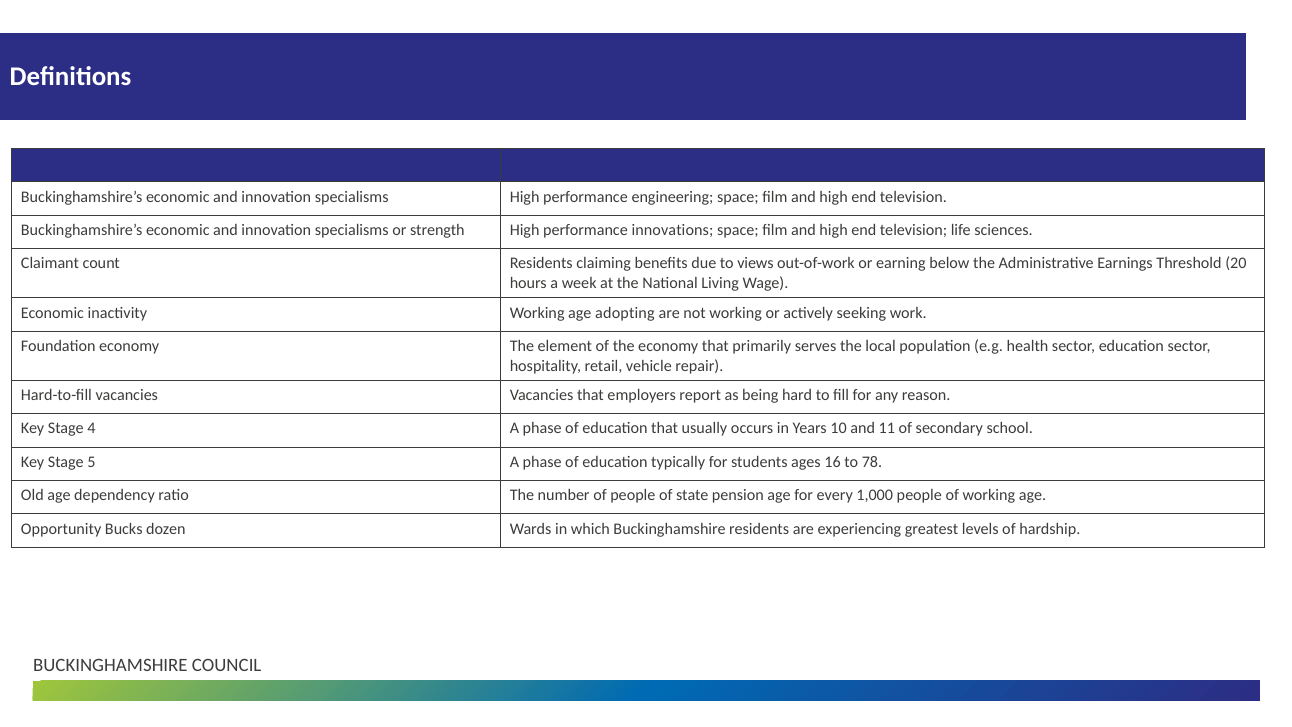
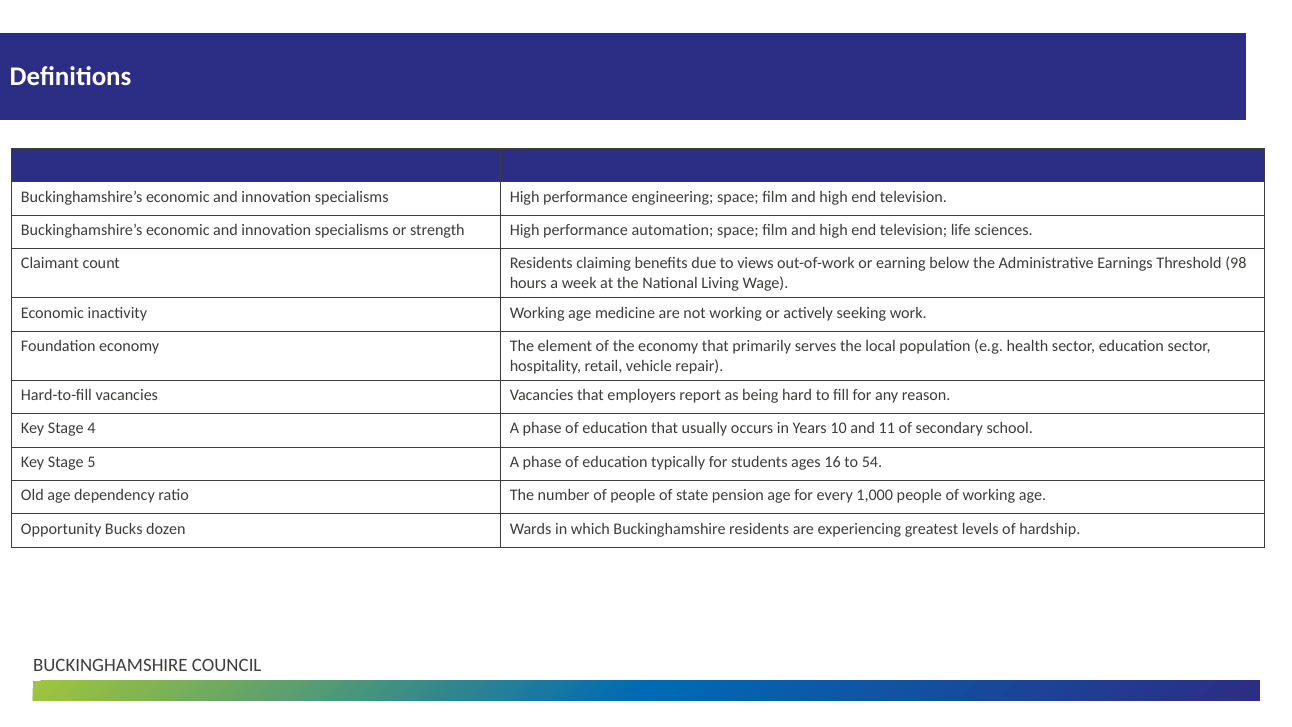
innovations: innovations -> automation (672, 230)
20: 20 -> 98 (1236, 263)
adopting: adopting -> medicine (625, 313)
78: 78 -> 54 (872, 462)
